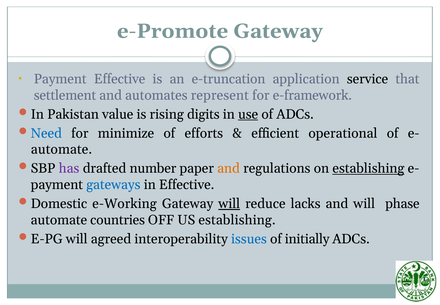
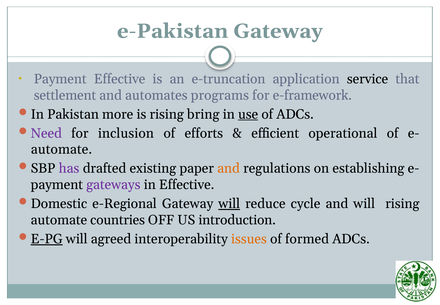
e-Promote: e-Promote -> e-Pakistan (173, 31)
represent: represent -> programs (220, 95)
value: value -> more (118, 114)
digits: digits -> bring (203, 114)
Need colour: blue -> purple (46, 133)
minimize: minimize -> inclusion (126, 133)
number: number -> existing (153, 168)
establishing underline: present -> none (368, 168)
gateways colour: blue -> purple (113, 184)
e-Working: e-Working -> e-Regional (125, 203)
lacks: lacks -> cycle (306, 203)
will phase: phase -> rising (402, 203)
US establishing: establishing -> introduction (237, 220)
E-PG underline: none -> present (47, 239)
issues colour: blue -> orange (249, 239)
initially: initially -> formed (307, 239)
